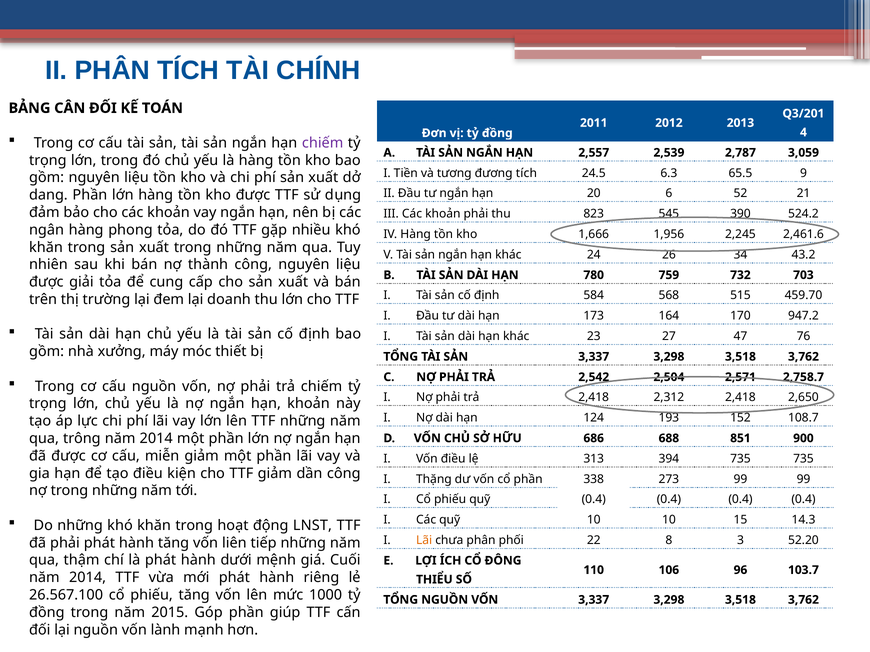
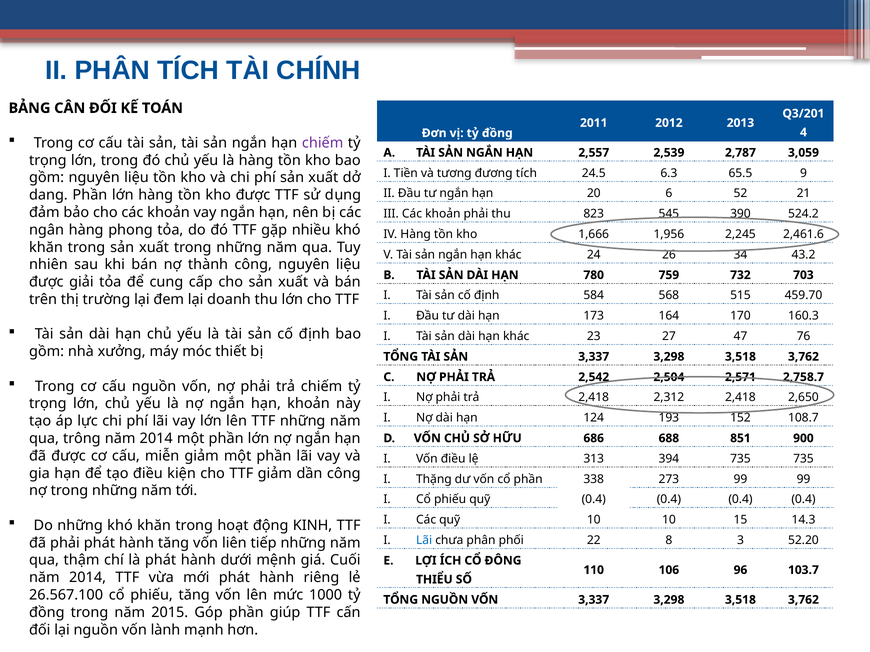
947.2: 947.2 -> 160.3 (803, 316)
động LNST: LNST -> KINH (313, 526)
Lãi colour: orange -> blue (424, 541)
